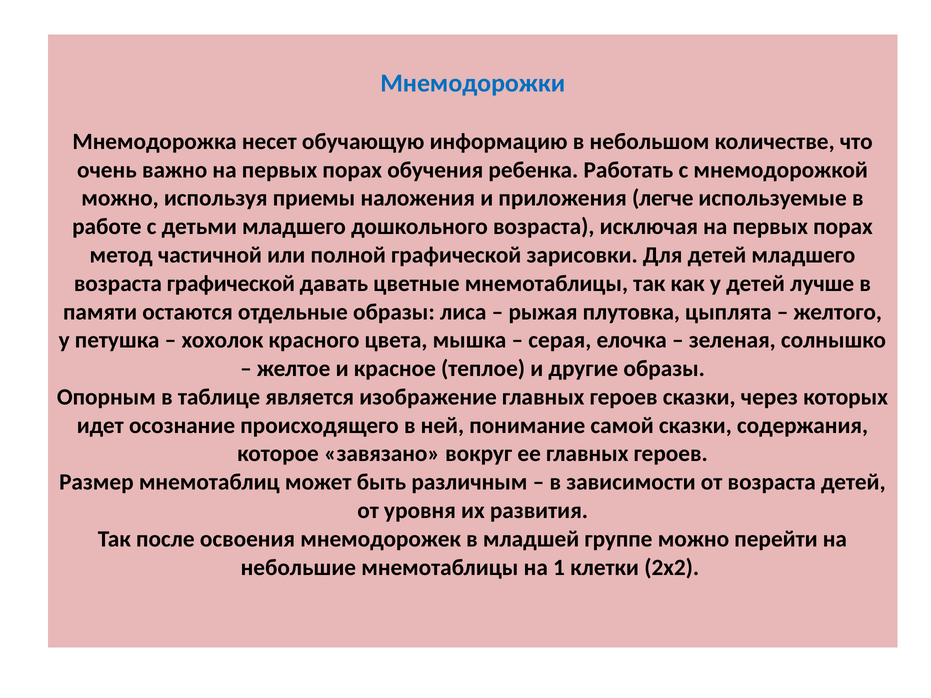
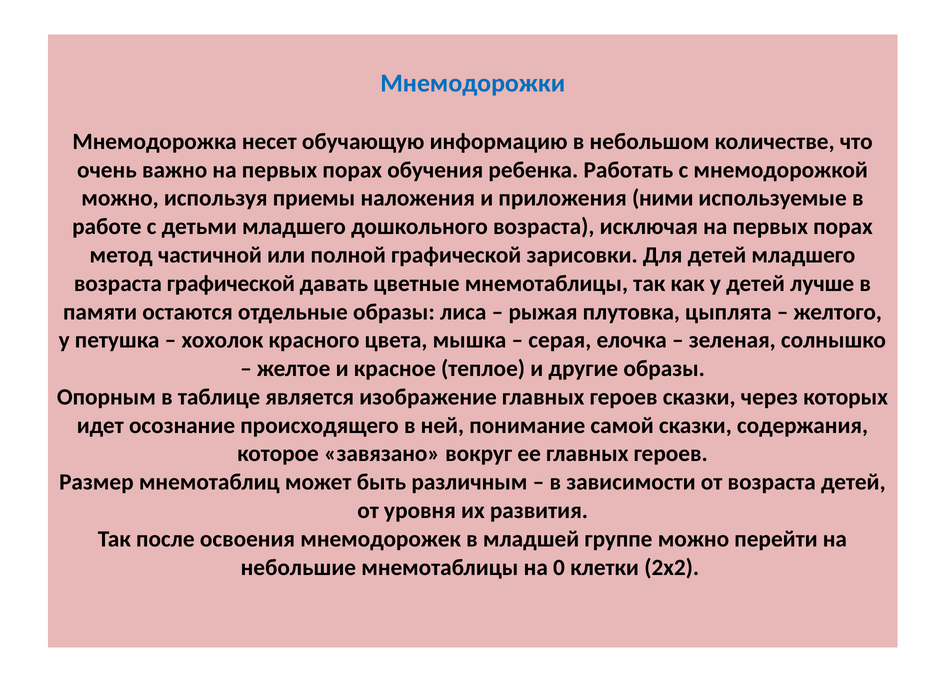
легче: легче -> ними (663, 198)
1: 1 -> 0 (559, 568)
